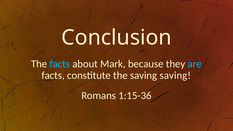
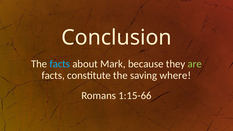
are colour: light blue -> light green (195, 64)
saving saving: saving -> where (175, 75)
1:15-36: 1:15-36 -> 1:15-66 (135, 96)
